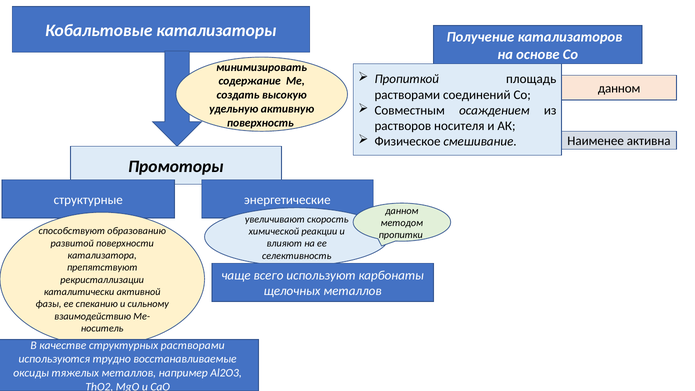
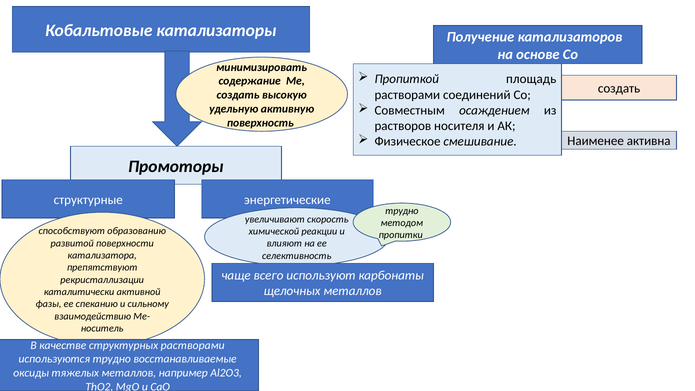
данном: данном -> создать (619, 89)
данном: данном -> трудно (402, 211)
